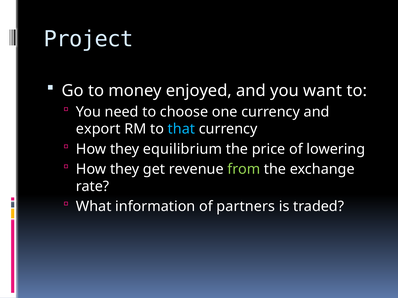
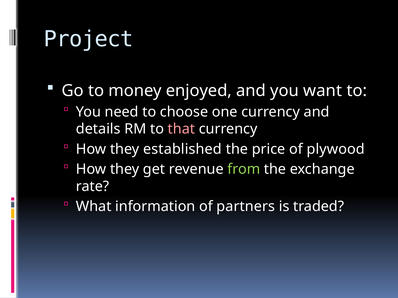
export: export -> details (98, 129)
that colour: light blue -> pink (181, 129)
equilibrium: equilibrium -> established (183, 149)
lowering: lowering -> plywood (336, 149)
